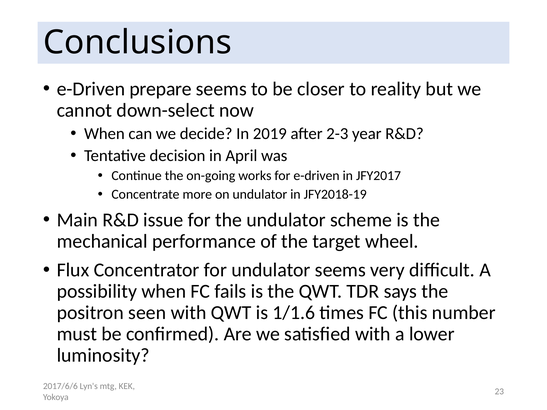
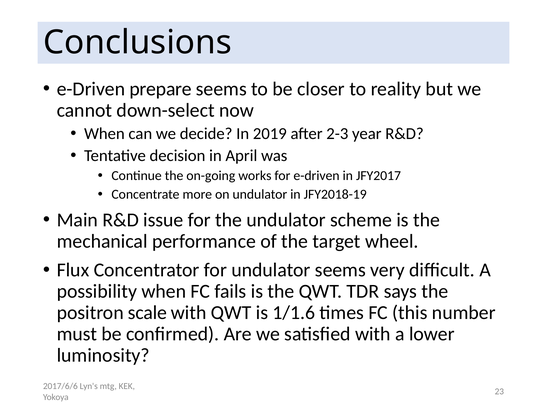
seen: seen -> scale (147, 313)
